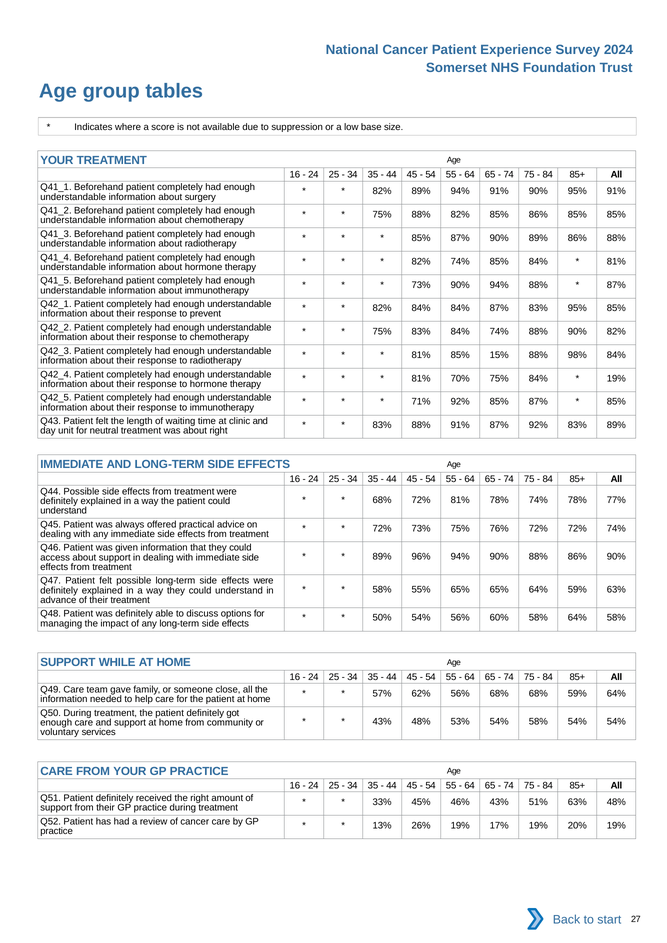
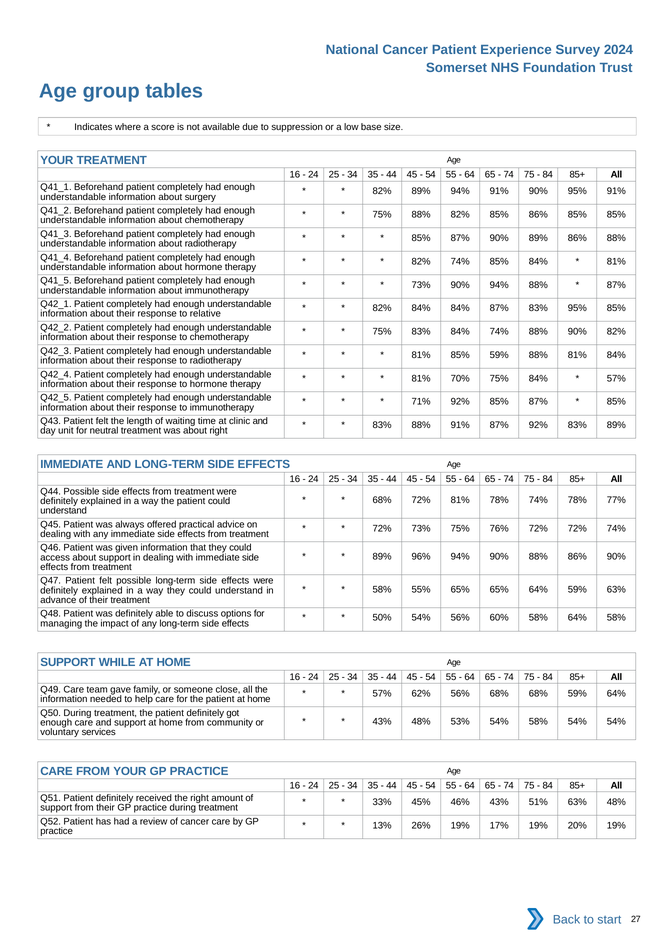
prevent: prevent -> relative (205, 314)
85% 15%: 15% -> 59% (499, 355)
88% 98%: 98% -> 81% (577, 355)
19%: 19% -> 57% (616, 379)
